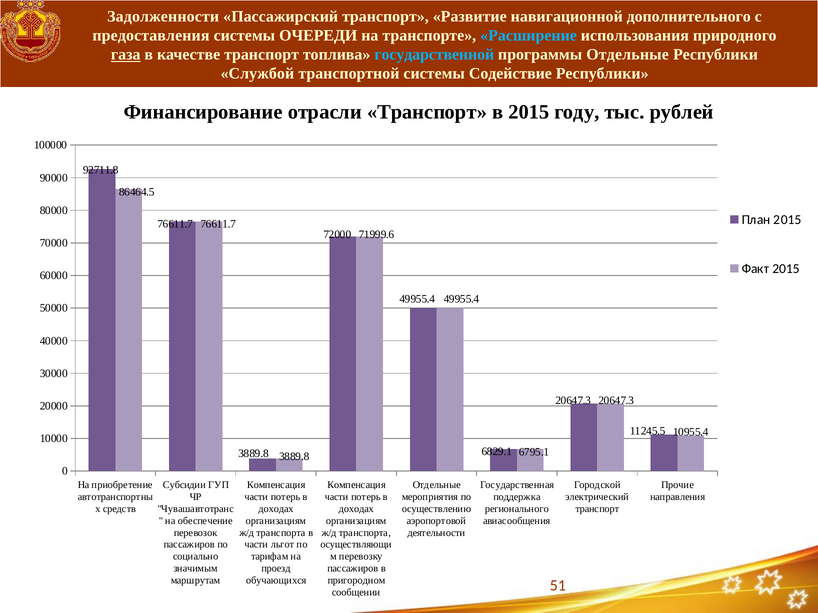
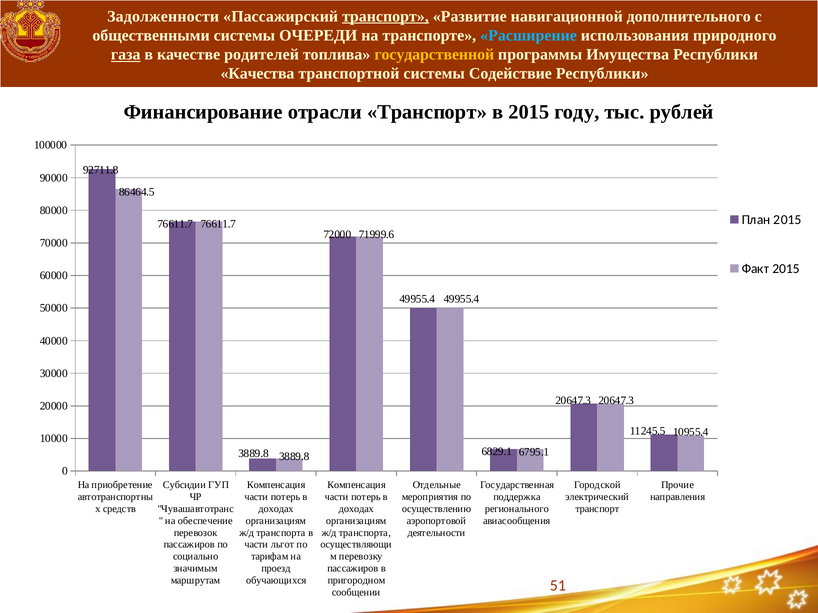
транспорт underline: none -> present (385, 16)
предоставления: предоставления -> общественными (151, 35)
качестве транспорт: транспорт -> родителей (262, 54)
государственной colour: light blue -> yellow (434, 54)
программы Отдельные: Отдельные -> Имущества (628, 54)
Службой: Службой -> Качества (257, 74)
